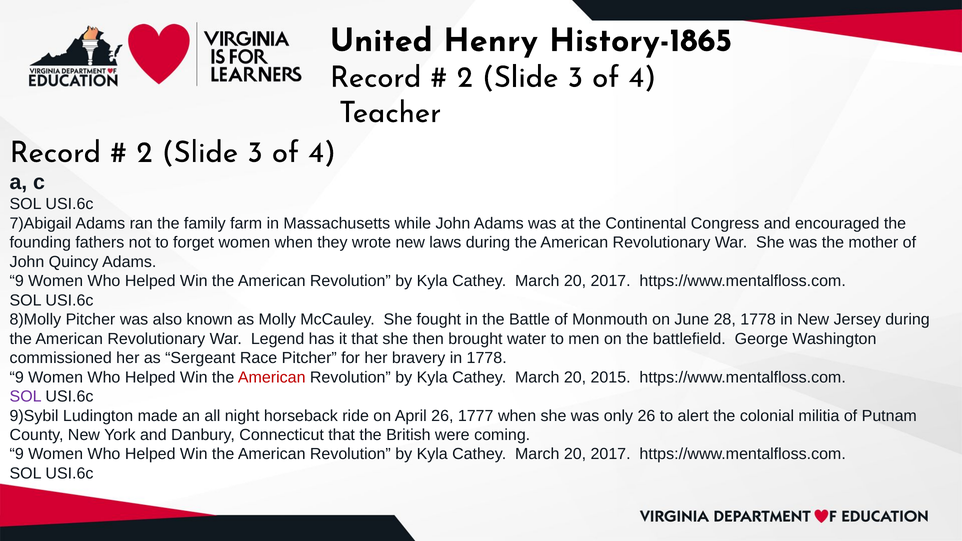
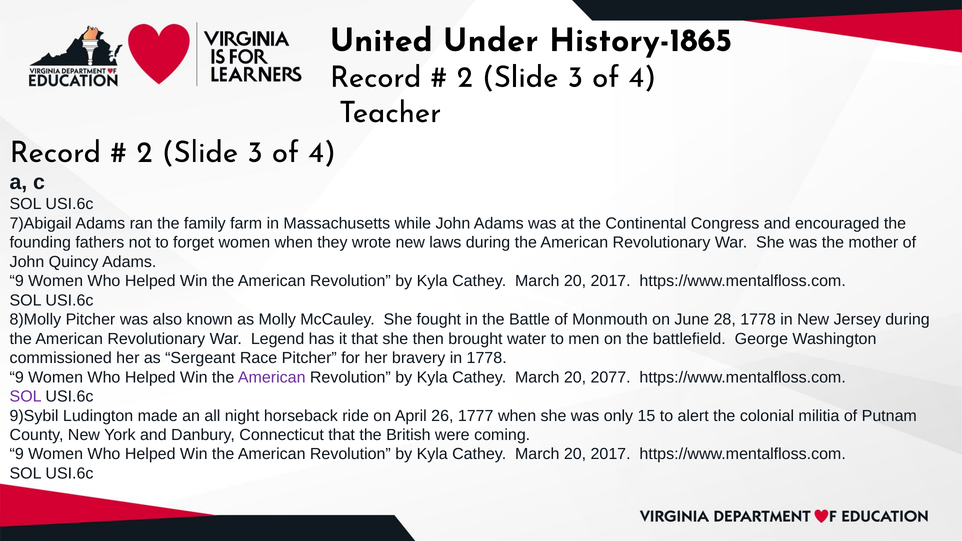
Henry: Henry -> Under (491, 40)
American colour: red -> purple (272, 377)
2015: 2015 -> 2077 (611, 377)
only 26: 26 -> 15 (646, 416)
